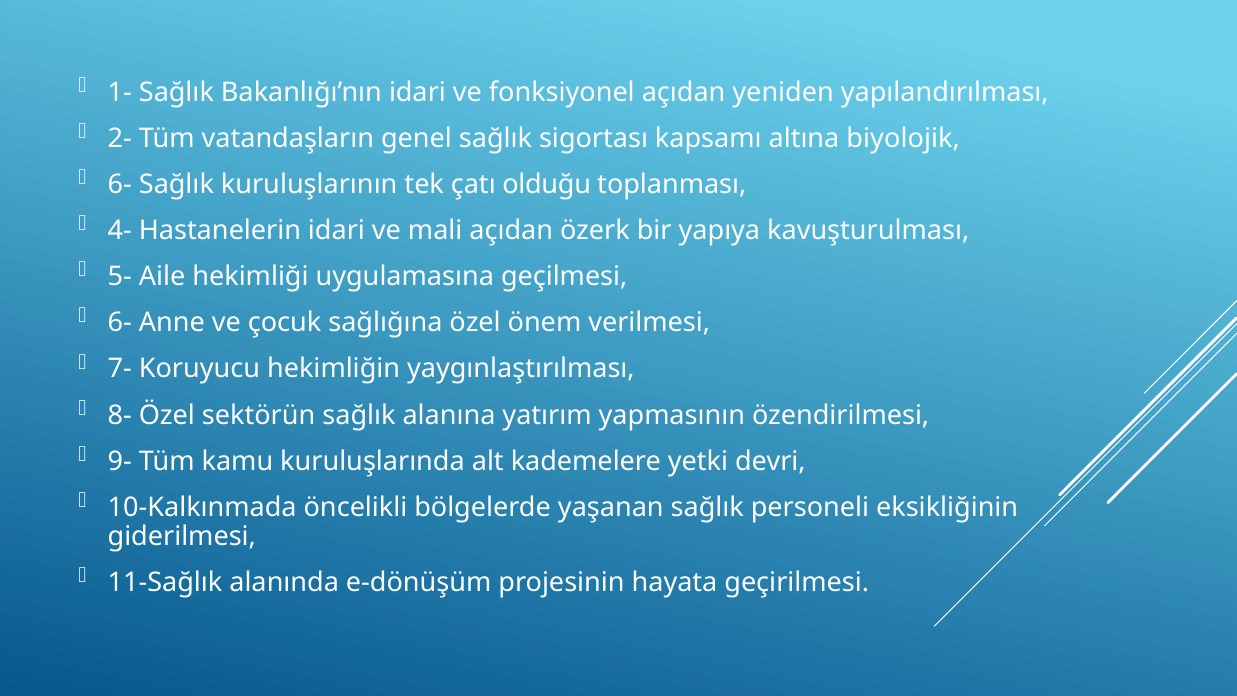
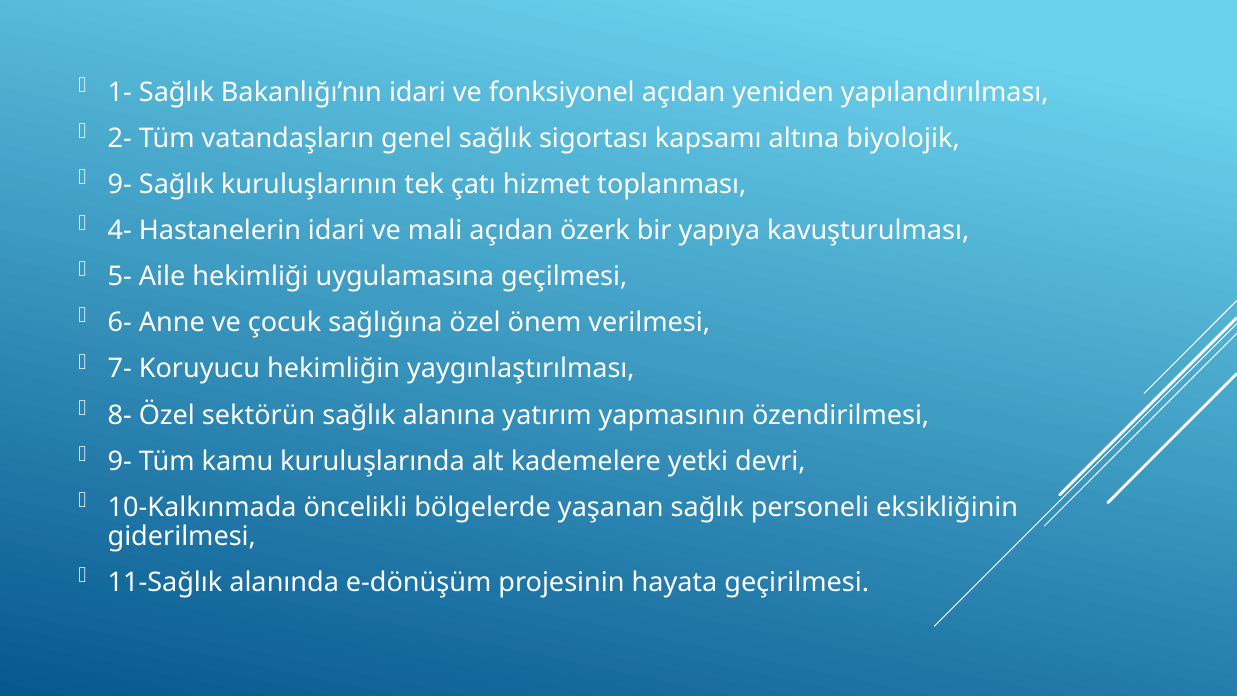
6-: 6- -> 9- (120, 185)
olduğu: olduğu -> hizmet (546, 185)
